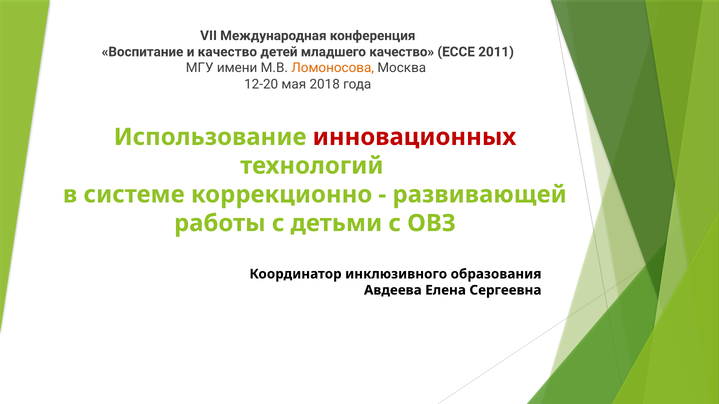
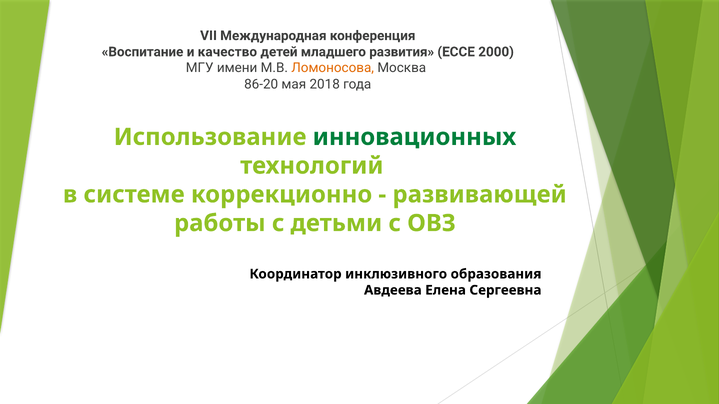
младшего качество: качество -> развития (402, 52)
2011: 2011 -> 2000 (496, 52)
12-20: 12-20 -> 86-20 (261, 84)
инновационных colour: red -> green (414, 137)
